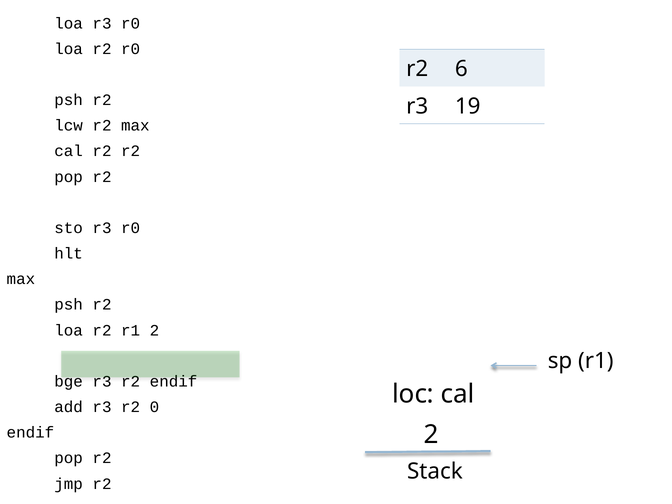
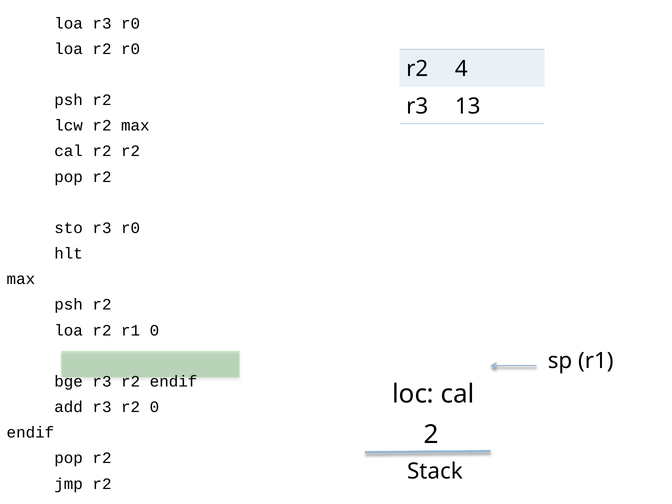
6: 6 -> 4 (461, 69)
19: 19 -> 13 (468, 106)
r2 r1 2: 2 -> 0 (154, 330)
